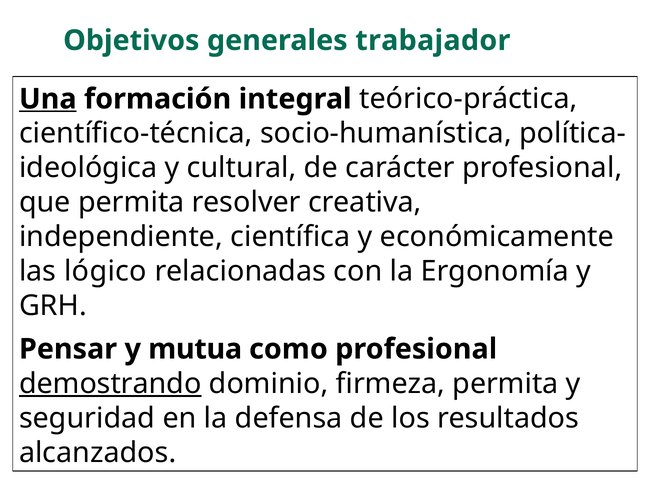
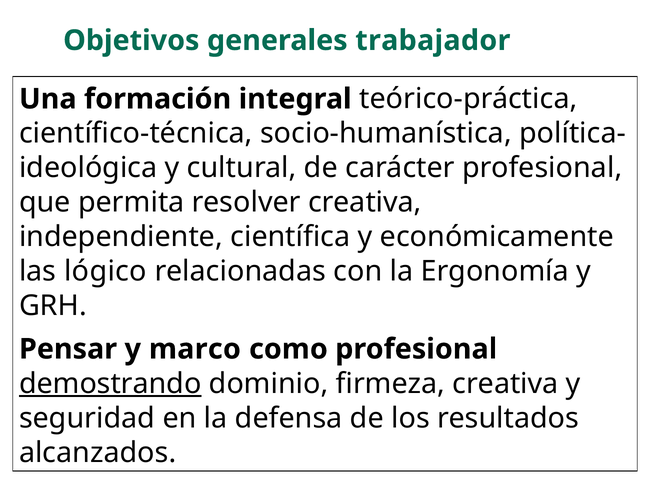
Una underline: present -> none (48, 99)
mutua: mutua -> marco (195, 349)
firmeza permita: permita -> creativa (505, 383)
